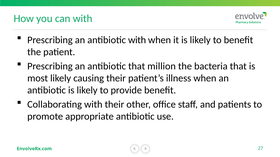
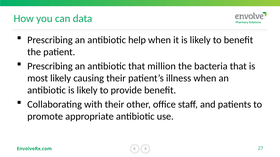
can with: with -> data (83, 19)
antibiotic with: with -> help (137, 40)
